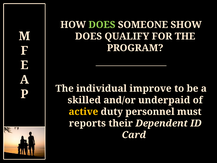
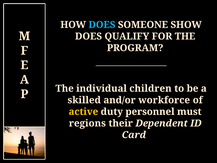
DOES colour: light green -> light blue (102, 25)
improve: improve -> children (150, 88)
underpaid: underpaid -> workforce (164, 100)
reports: reports -> regions (87, 123)
